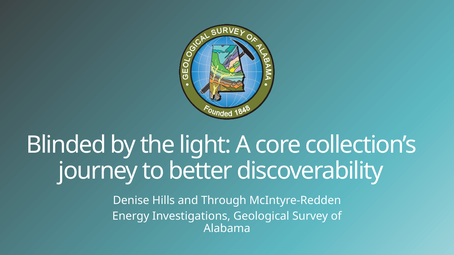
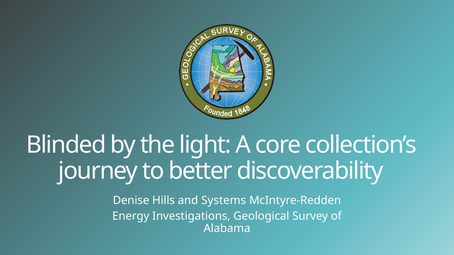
Through: Through -> Systems (224, 201)
